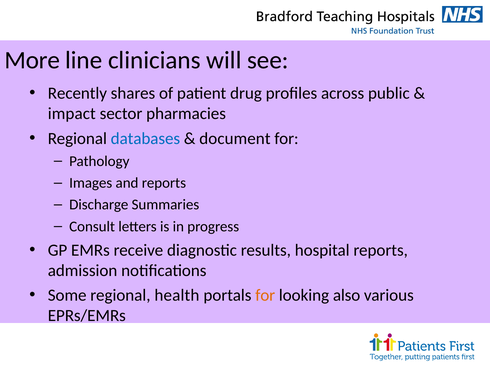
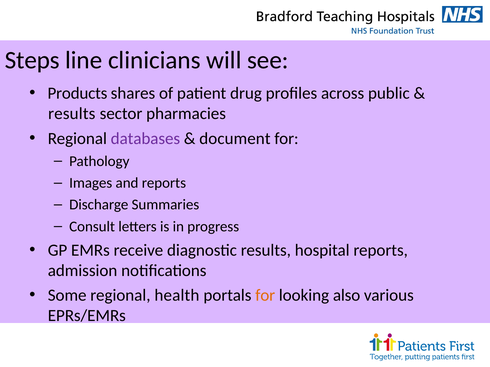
More: More -> Steps (32, 60)
Recently: Recently -> Products (77, 93)
impact: impact -> results (72, 114)
databases colour: blue -> purple (145, 139)
